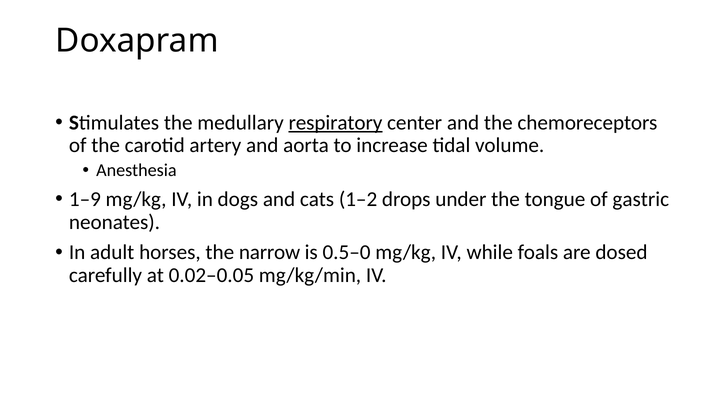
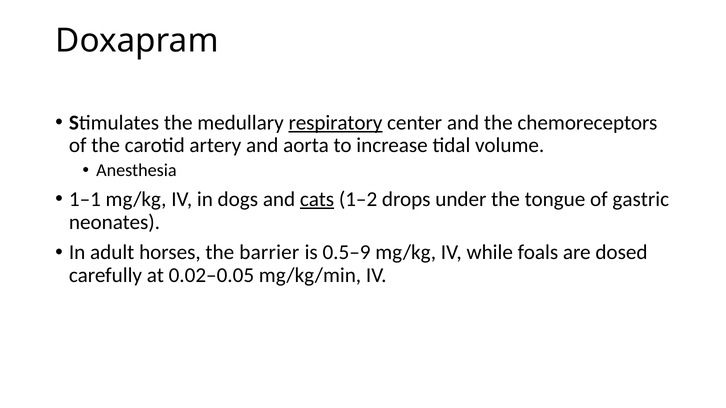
1–9: 1–9 -> 1–1 (85, 199)
cats underline: none -> present (317, 199)
narrow: narrow -> barrier (269, 253)
0.5–0: 0.5–0 -> 0.5–9 (347, 253)
